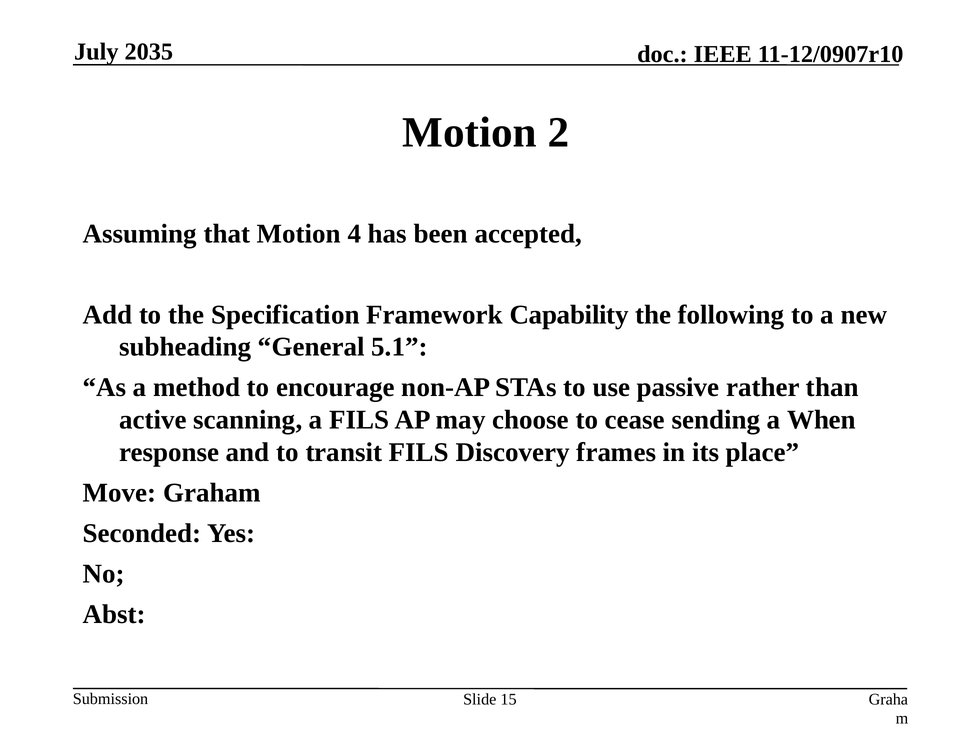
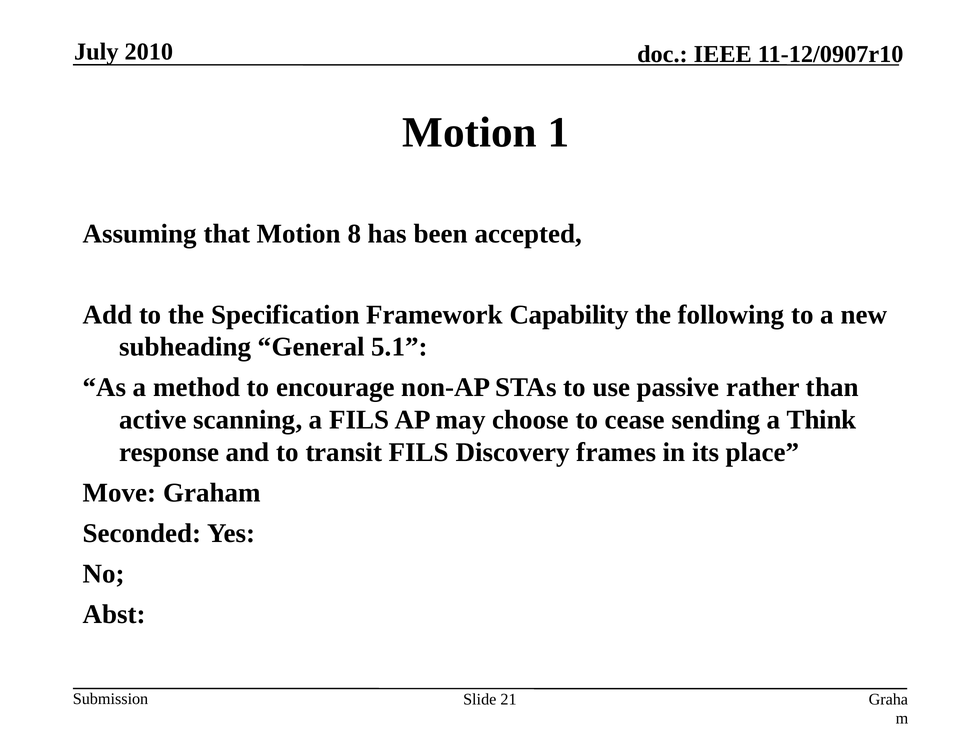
2035: 2035 -> 2010 (149, 52)
2: 2 -> 1 (558, 132)
4: 4 -> 8 (354, 234)
When: When -> Think (822, 420)
15: 15 -> 21 (509, 699)
